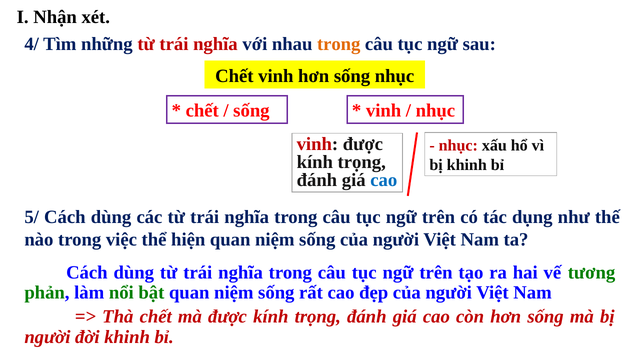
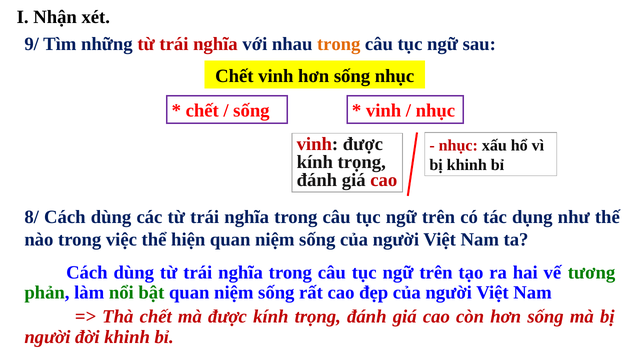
4/: 4/ -> 9/ (32, 44)
cao colour: blue -> red (384, 180)
5/: 5/ -> 8/ (32, 217)
